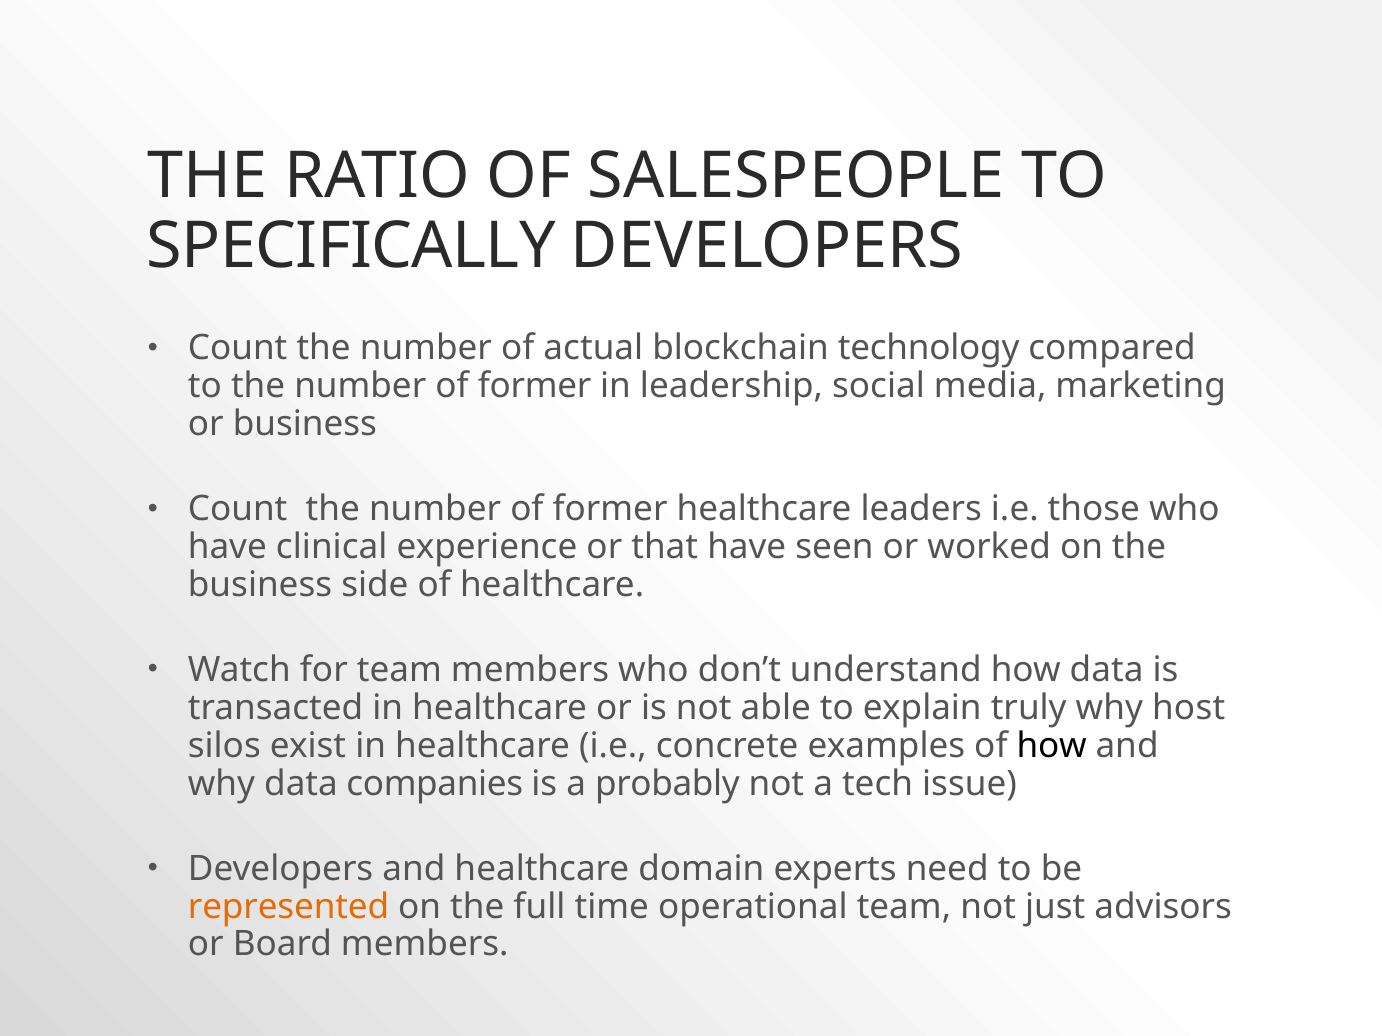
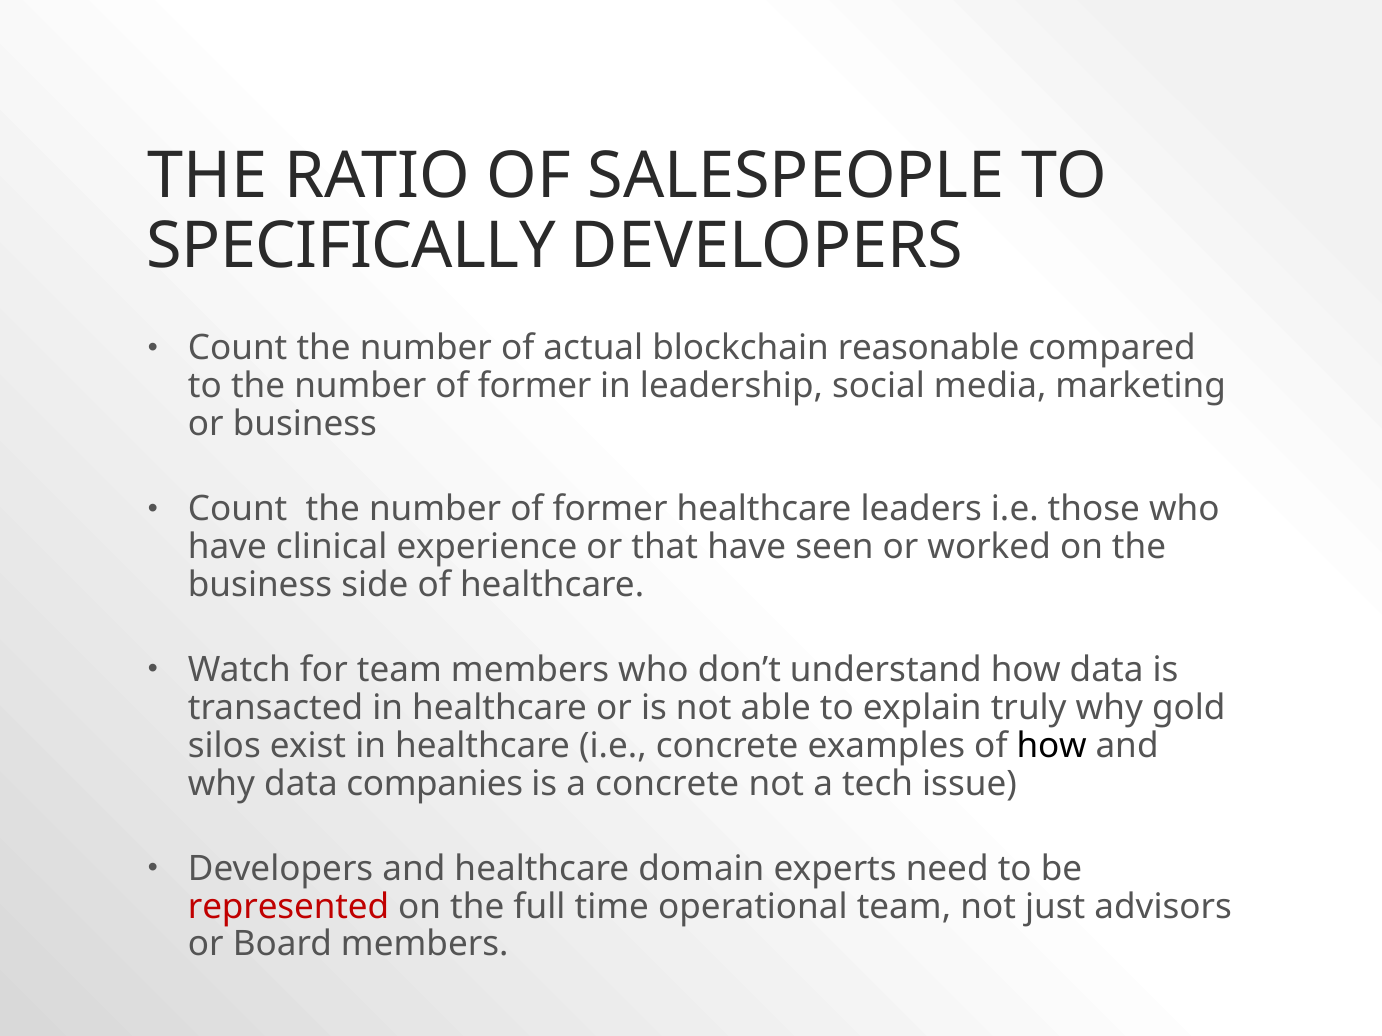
technology: technology -> reasonable (929, 349)
host: host -> gold (1189, 708)
a probably: probably -> concrete (667, 784)
represented colour: orange -> red (289, 907)
